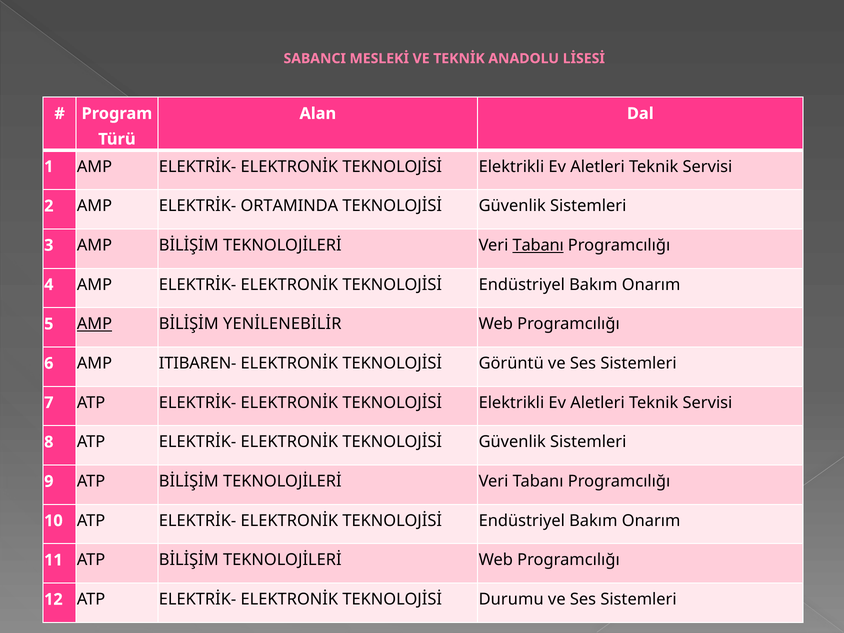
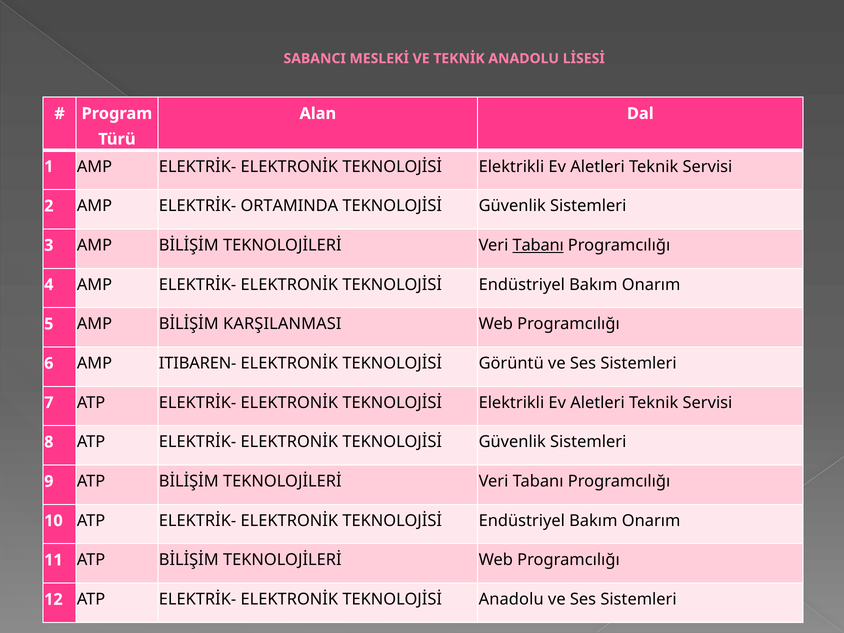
AMP underline: present -> none (95, 324)
YENİLENEBİLİR: YENİLENEBİLİR -> KARŞILANMASI (282, 324)
TEKNOLOJİSİ Durumu: Durumu -> Anadolu (511, 599)
